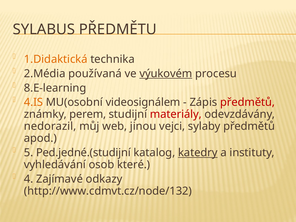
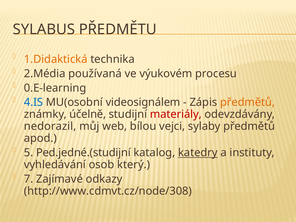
výukovém underline: present -> none (166, 74)
8.E-learning: 8.E-learning -> 0.E-learning (55, 88)
4.IS colour: orange -> blue (33, 102)
předmětů colour: red -> orange (247, 102)
perem: perem -> účelně (88, 114)
jinou: jinou -> bílou (143, 126)
které: které -> který (134, 165)
4: 4 -> 7 (29, 179)
http://www.cdmvt.cz/node/132: http://www.cdmvt.cz/node/132 -> http://www.cdmvt.cz/node/308 (108, 191)
